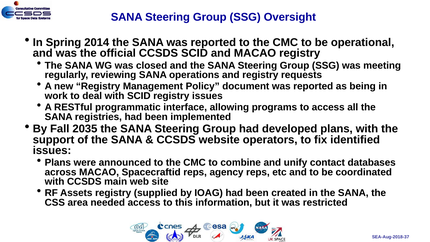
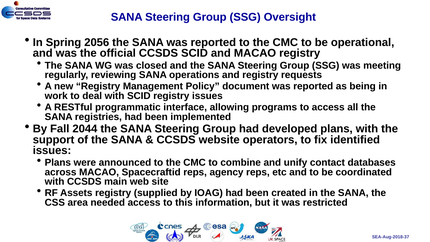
2014: 2014 -> 2056 (97, 42)
2035: 2035 -> 2044 (85, 129)
